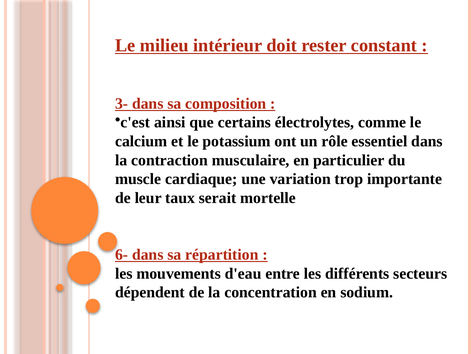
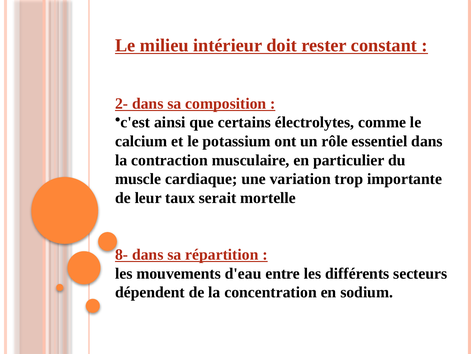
3-: 3- -> 2- (122, 103)
6-: 6- -> 8- (122, 254)
